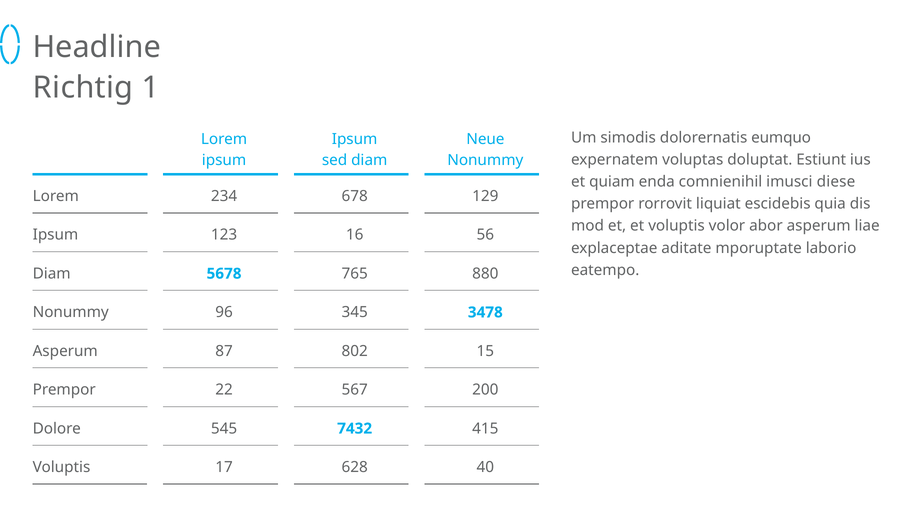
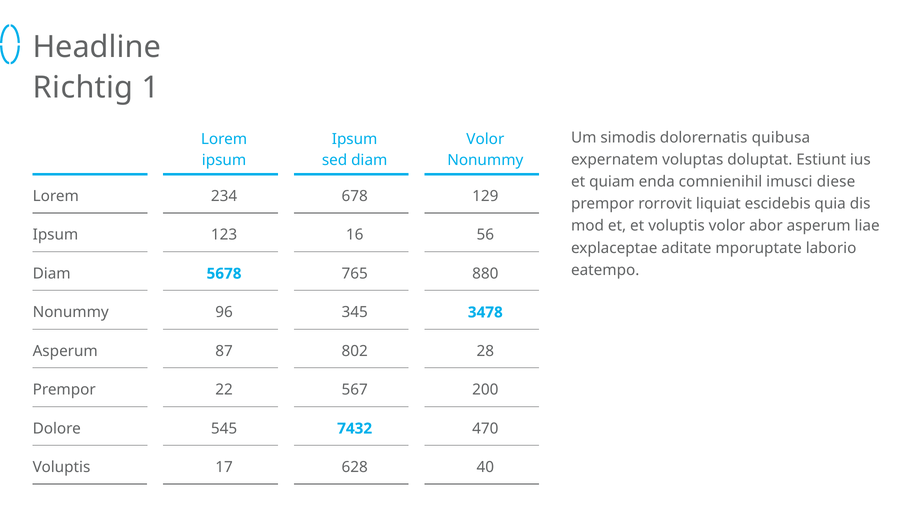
eumquo: eumquo -> quibusa (781, 138)
Neue: Neue -> Volor (485, 140)
15: 15 -> 28 (485, 351)
415: 415 -> 470 (485, 429)
